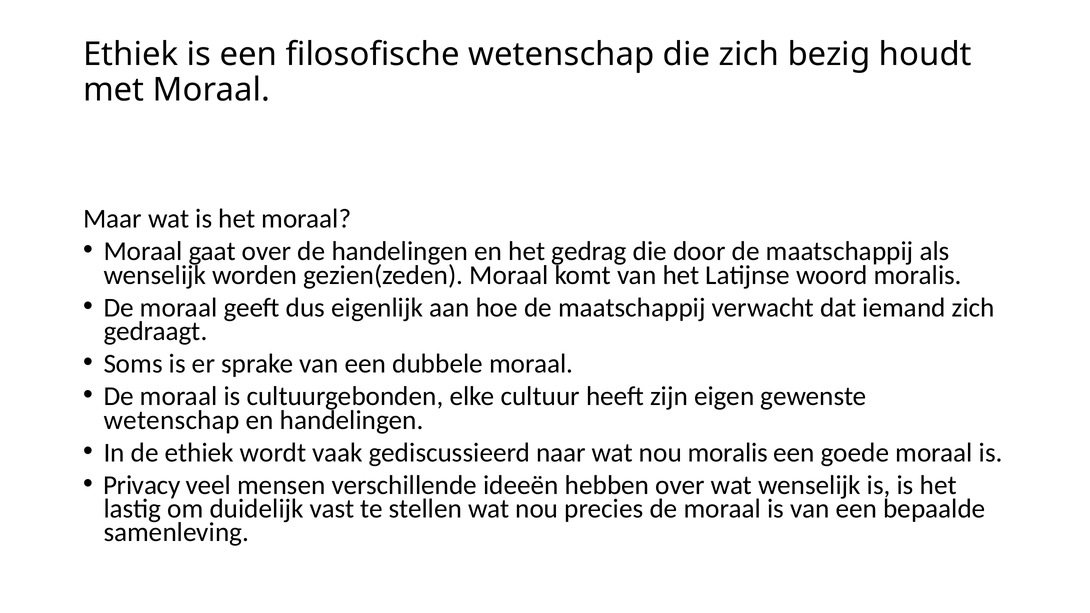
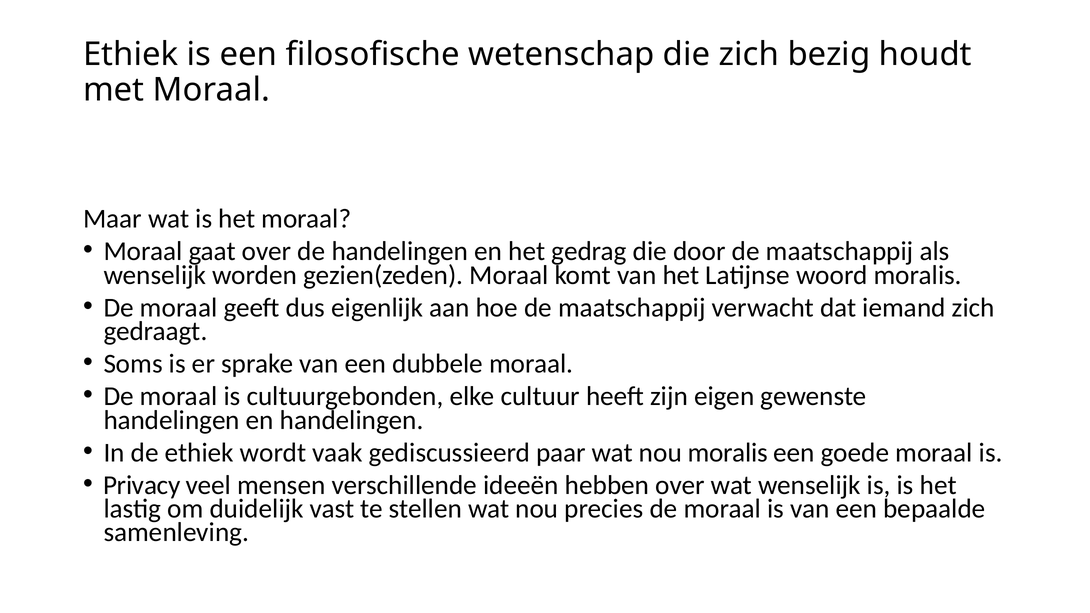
wetenschap: wetenschap -> handelingen (172, 420)
naar: naar -> paar (561, 453)
